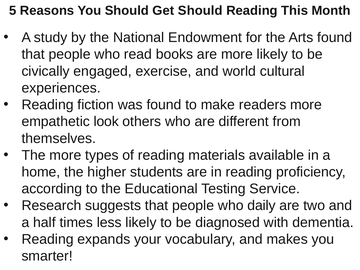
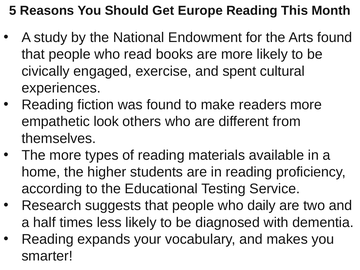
Get Should: Should -> Europe (200, 10)
world: world -> spent (239, 71)
